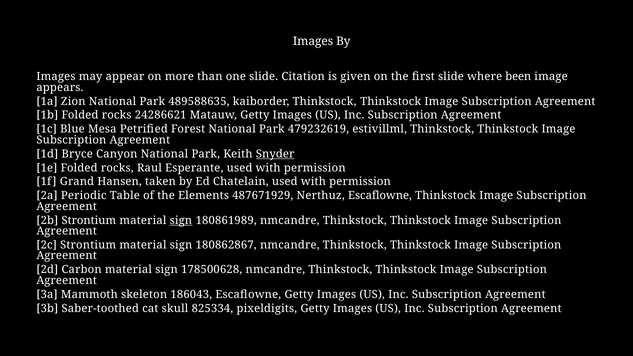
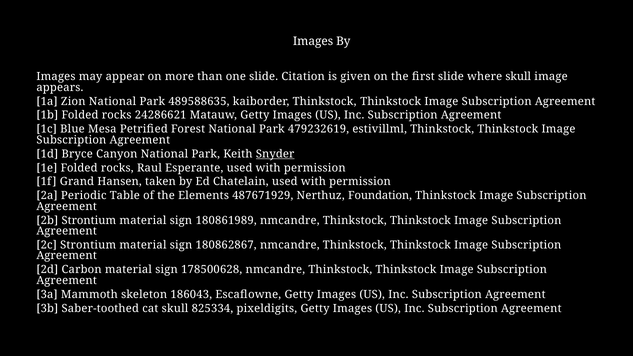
where been: been -> skull (518, 77)
Nerthuz Escaflowne: Escaflowne -> Foundation (380, 196)
sign underline: present -> none (181, 220)
